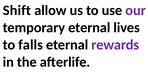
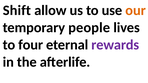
our colour: purple -> orange (136, 10)
temporary eternal: eternal -> people (89, 28)
falls: falls -> four (31, 45)
